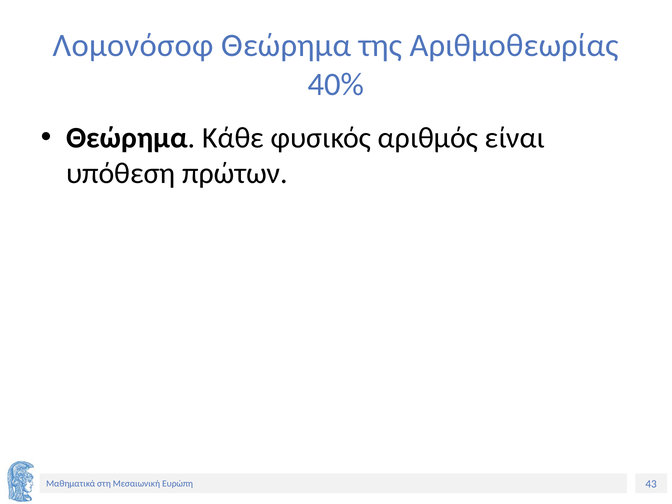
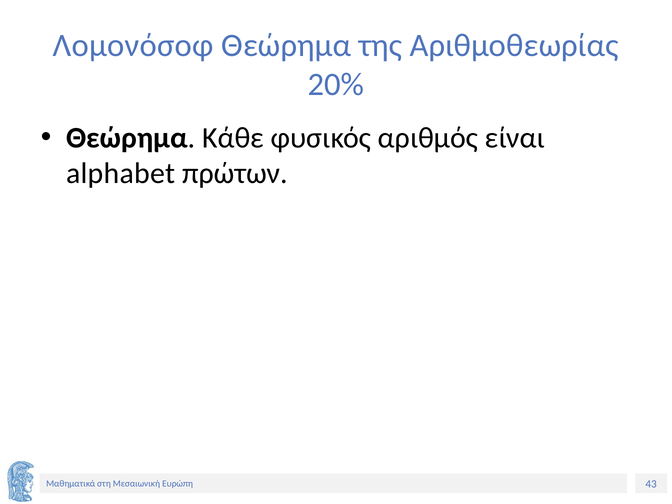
40%: 40% -> 20% (336, 85)
υπόθεση: υπόθεση -> alphabet (121, 174)
